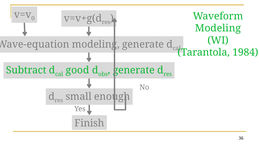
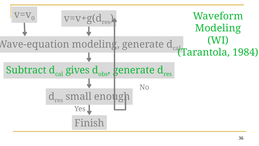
good: good -> gives (78, 70)
